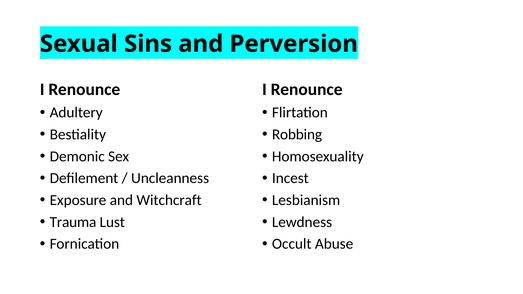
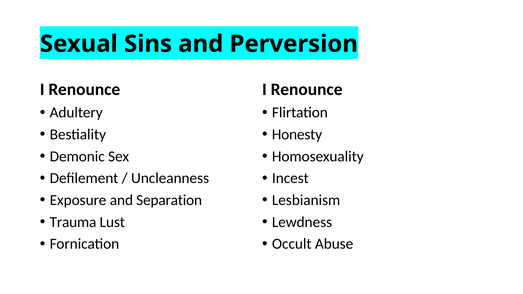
Robbing: Robbing -> Honesty (297, 135)
Witchcraft: Witchcraft -> Separation (169, 200)
